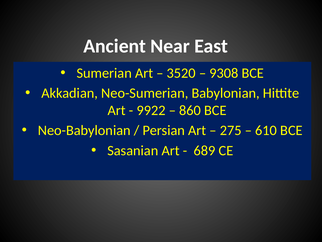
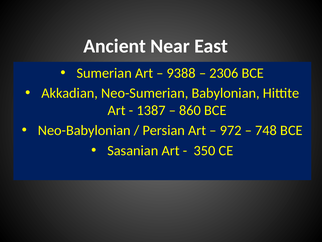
3520: 3520 -> 9388 (181, 73)
9308: 9308 -> 2306 (224, 73)
9922: 9922 -> 1387 (151, 110)
275: 275 -> 972 (231, 130)
610: 610 -> 748 (266, 130)
689: 689 -> 350 (205, 150)
